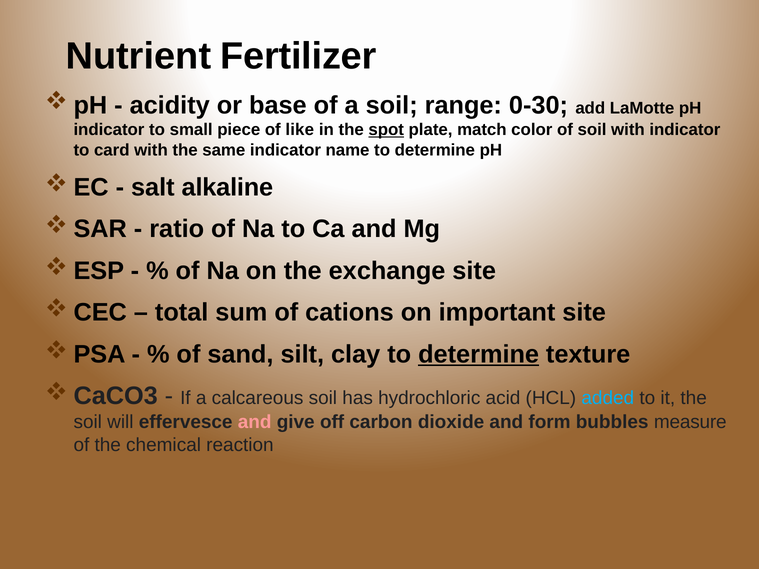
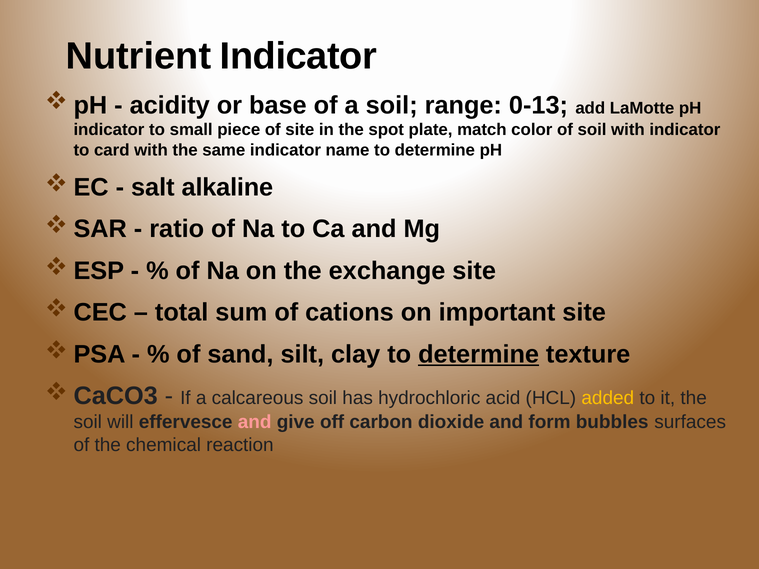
Nutrient Fertilizer: Fertilizer -> Indicator (298, 56)
0-30: 0-30 -> 0-13 (539, 105)
of like: like -> site (300, 130)
spot underline: present -> none (386, 130)
added colour: light blue -> yellow (608, 398)
measure: measure -> surfaces (690, 422)
